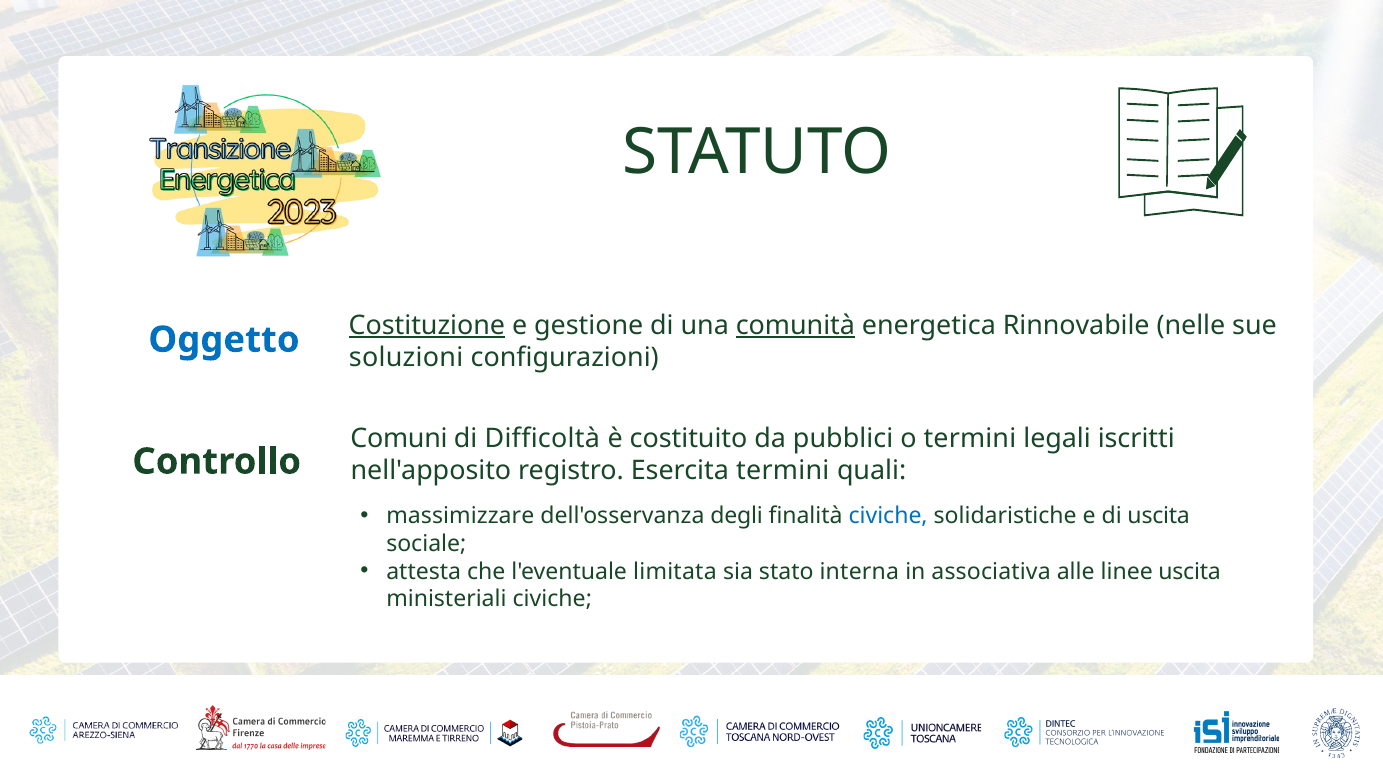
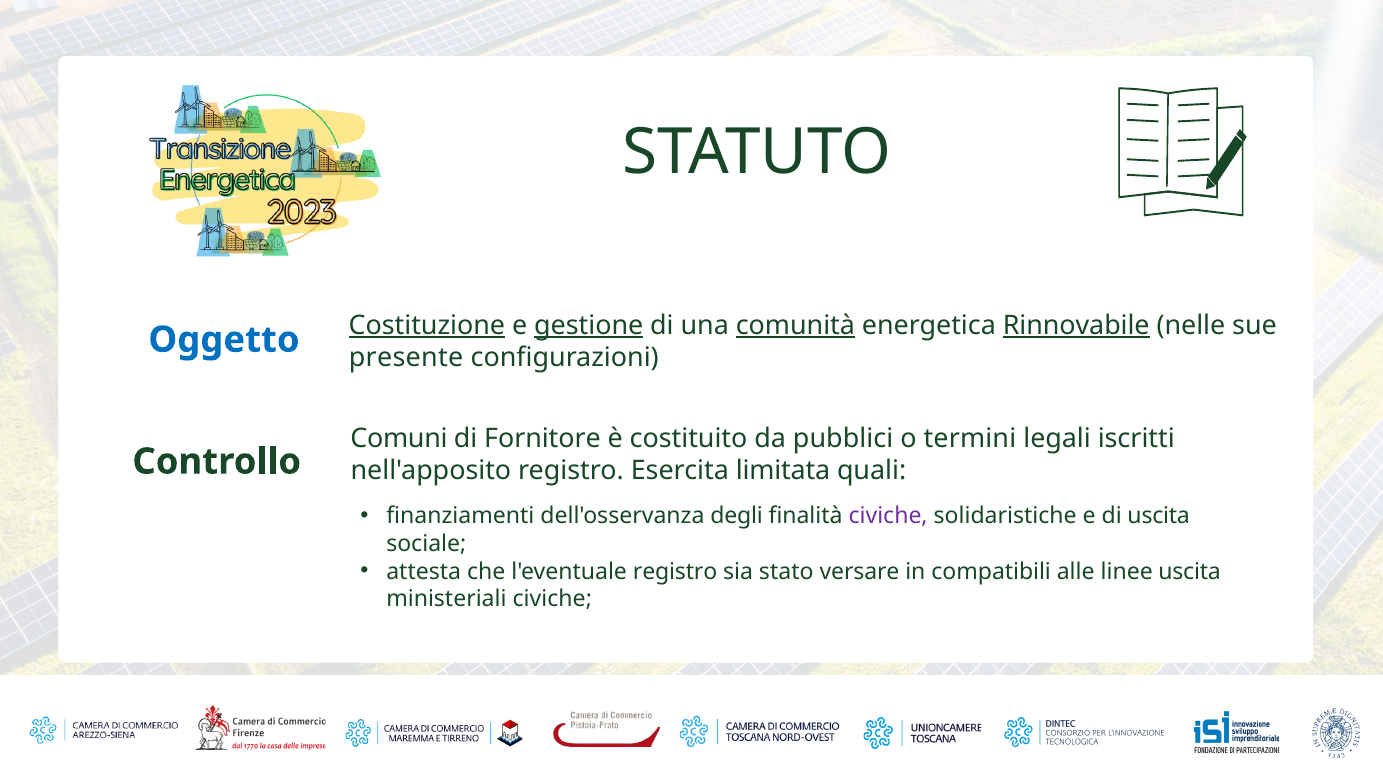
gestione underline: none -> present (589, 325)
Rinnovabile underline: none -> present (1076, 325)
soluzioni: soluzioni -> presente (406, 358)
Difficoltà: Difficoltà -> Fornitore (542, 438)
Esercita termini: termini -> limitata (783, 471)
massimizzare: massimizzare -> finanziamenti (460, 516)
civiche colour: blue -> purple (888, 516)
l'eventuale limitata: limitata -> registro (675, 572)
interna: interna -> versare (860, 572)
associativa: associativa -> compatibili (991, 572)
